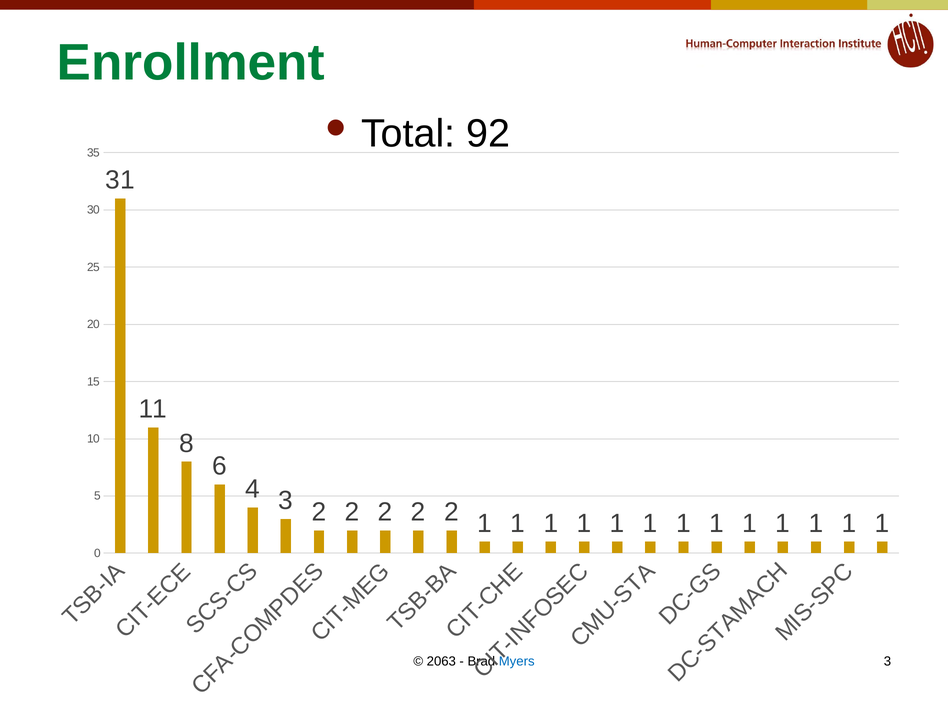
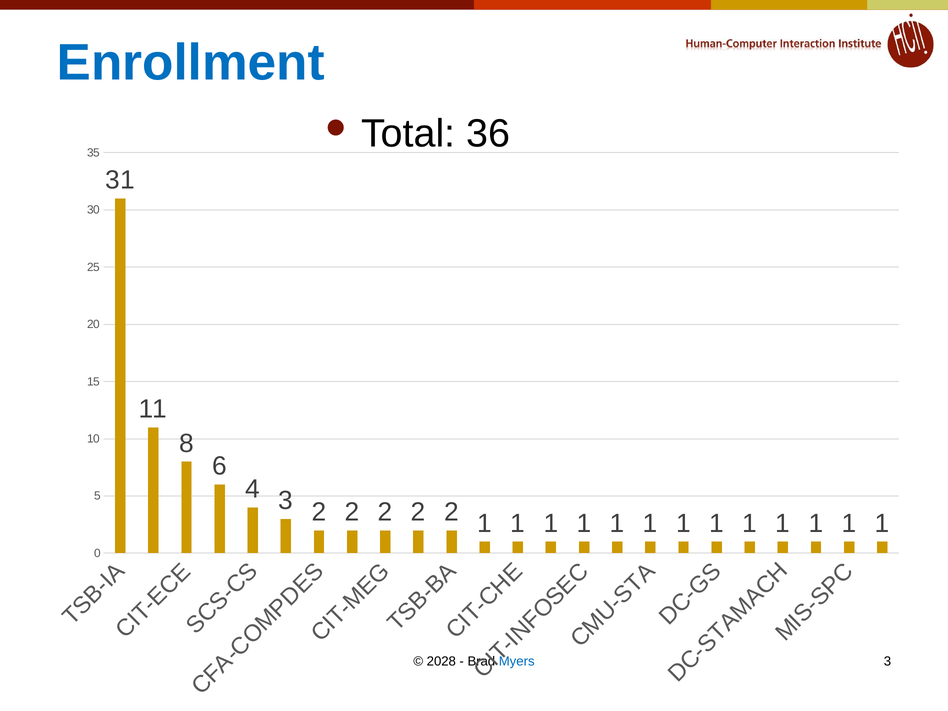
Enrollment colour: green -> blue (191, 63)
92: 92 -> 36 (488, 134)
2063: 2063 -> 2028 (441, 661)
